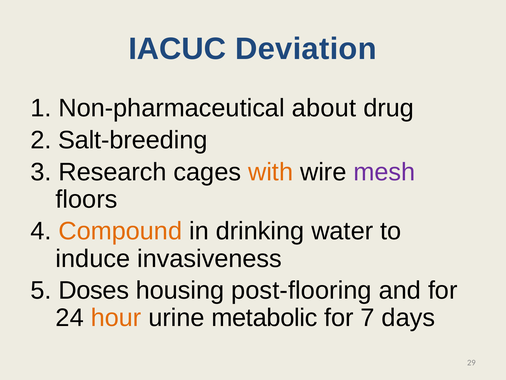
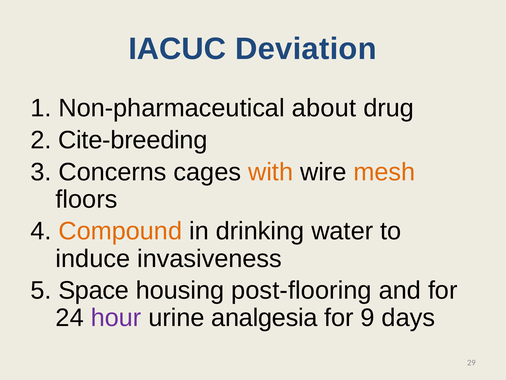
Salt-breeding: Salt-breeding -> Cite-breeding (133, 140)
Research: Research -> Concerns (113, 172)
mesh colour: purple -> orange (384, 172)
Doses: Doses -> Space (94, 290)
hour colour: orange -> purple (116, 318)
metabolic: metabolic -> analgesia (264, 318)
7: 7 -> 9 (368, 318)
